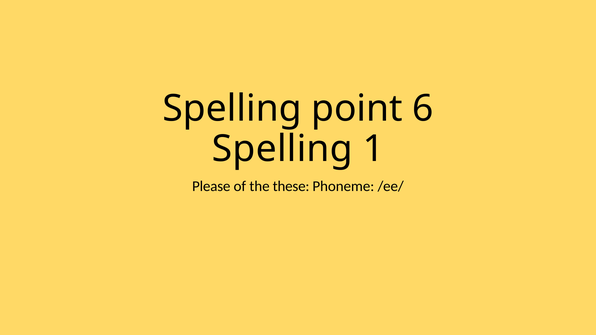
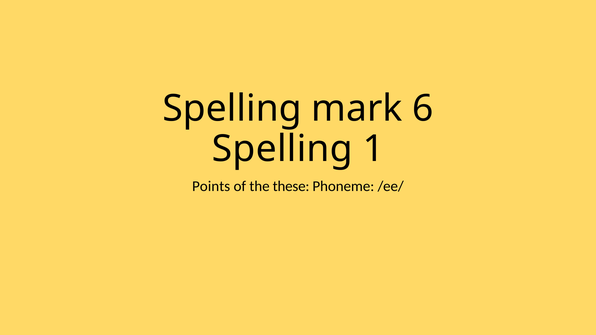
point: point -> mark (357, 109)
Please: Please -> Points (211, 186)
